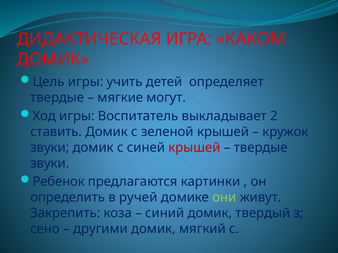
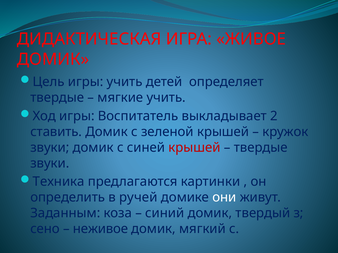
КАКОМ: КАКОМ -> ЖИВОЕ (251, 39)
мягкие могут: могут -> учить (166, 98)
Ребенок: Ребенок -> Техника (59, 182)
они colour: light green -> white (224, 198)
Закрепить: Закрепить -> Заданным (65, 214)
другими: другими -> неживое (101, 229)
